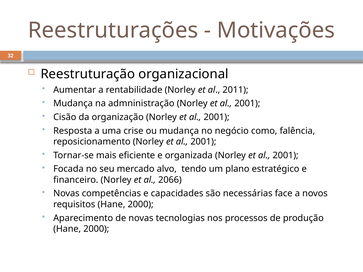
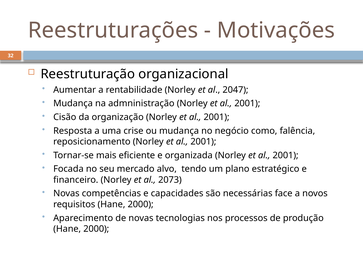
2011: 2011 -> 2047 (235, 90)
2066: 2066 -> 2073 (170, 180)
